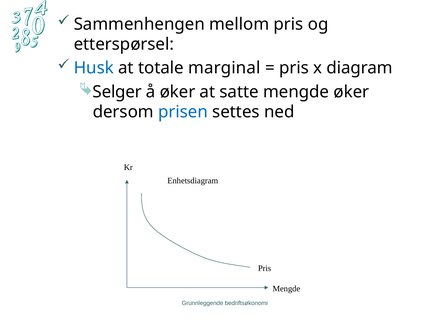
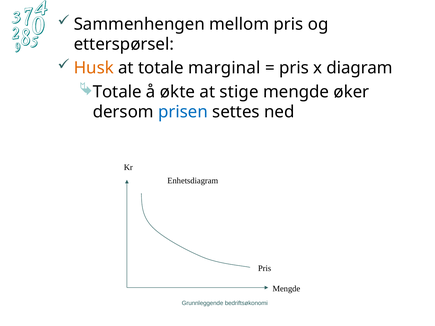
Husk colour: blue -> orange (94, 68)
Selger: Selger -> Totale (117, 92)
å øker: øker -> økte (177, 92)
satte: satte -> stige (239, 92)
